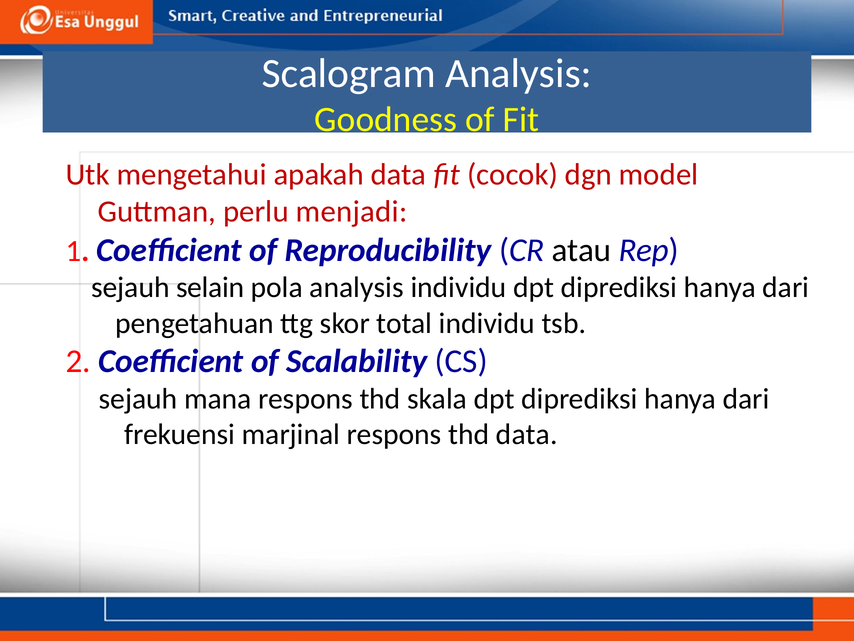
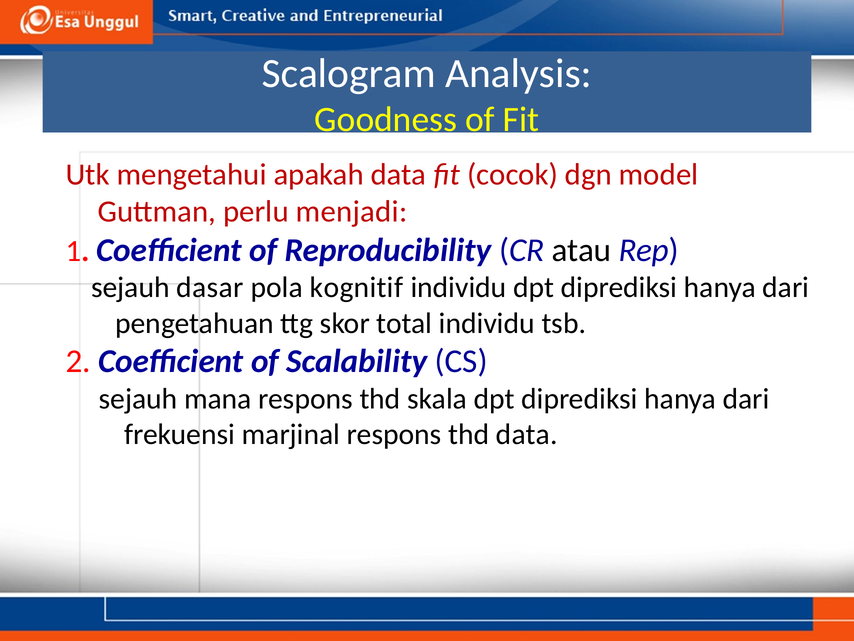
selain: selain -> dasar (210, 287)
pola analysis: analysis -> kognitif (356, 287)
